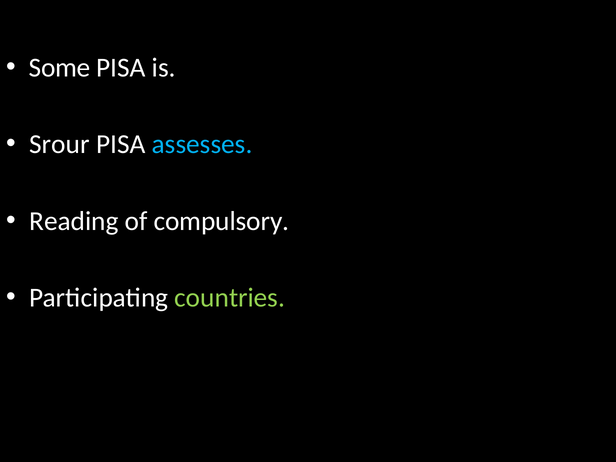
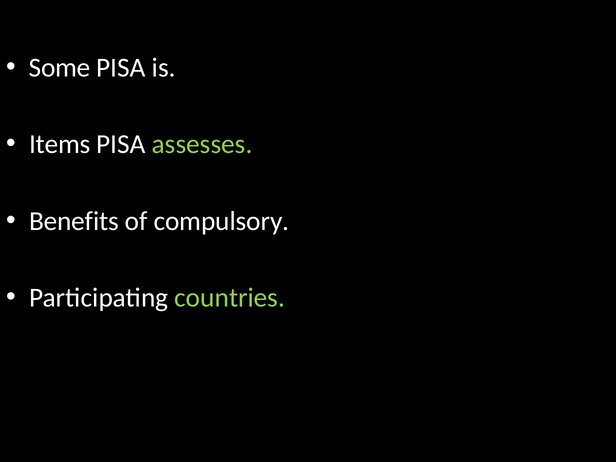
Srour: Srour -> Items (60, 144)
assesses colour: light blue -> light green (202, 144)
Reading: Reading -> Benefits (74, 221)
